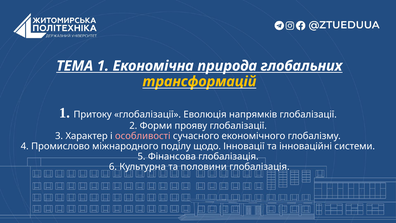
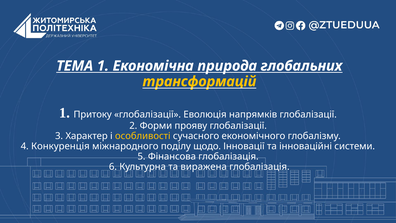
особливості colour: pink -> yellow (143, 136)
Промислово: Промислово -> Конкуренція (60, 146)
половини: половини -> виражена (204, 167)
